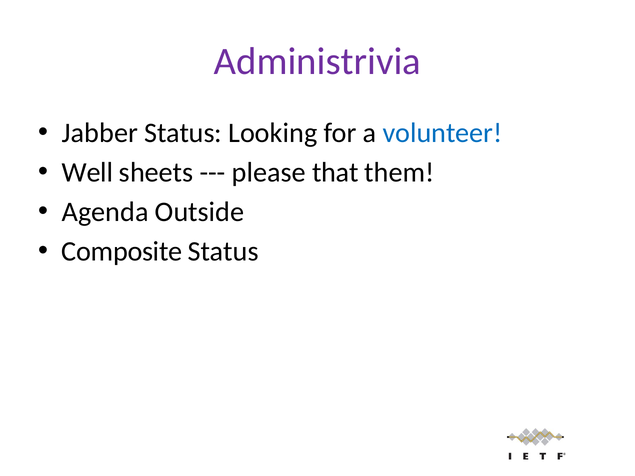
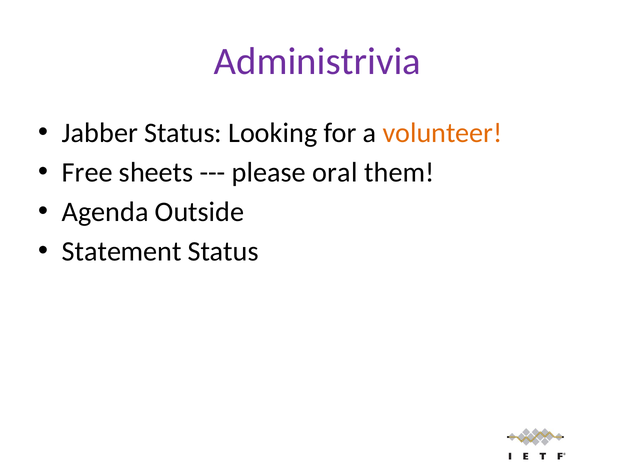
volunteer colour: blue -> orange (442, 133)
Well: Well -> Free (87, 173)
that: that -> oral (335, 173)
Composite: Composite -> Statement (122, 252)
